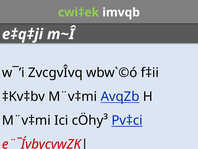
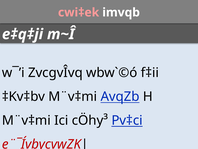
cwi‡ek colour: light green -> pink (79, 12)
